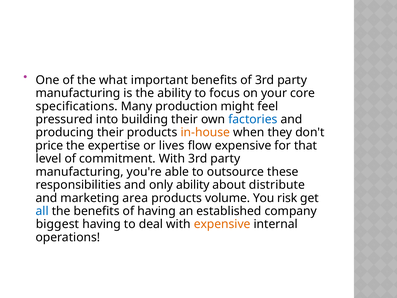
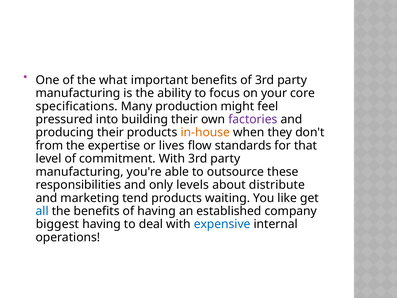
factories colour: blue -> purple (253, 119)
price: price -> from (49, 145)
flow expensive: expensive -> standards (243, 145)
only ability: ability -> levels (193, 185)
area: area -> tend (135, 198)
volume: volume -> waiting (228, 198)
risk: risk -> like (287, 198)
expensive colour: orange -> blue (222, 224)
